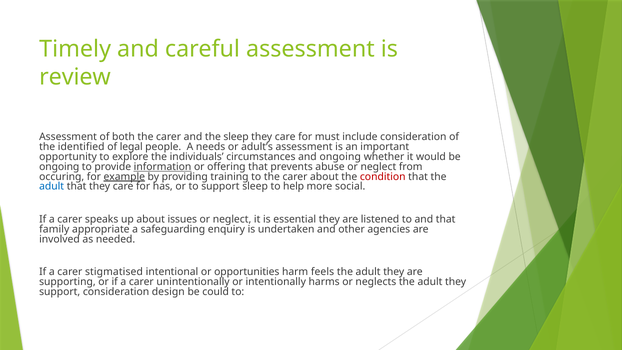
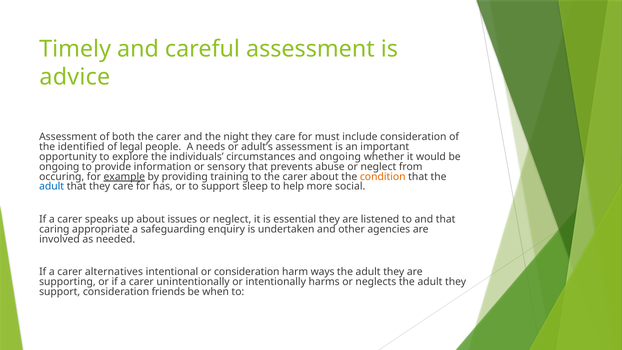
review: review -> advice (75, 77)
the sleep: sleep -> night (236, 137)
information underline: present -> none (163, 167)
offering: offering -> sensory (226, 167)
condition colour: red -> orange (383, 177)
family: family -> caring (54, 229)
stigmatised: stigmatised -> alternatives (114, 272)
or opportunities: opportunities -> consideration (247, 272)
feels: feels -> ways (323, 272)
design: design -> friends (168, 292)
could: could -> when (216, 292)
